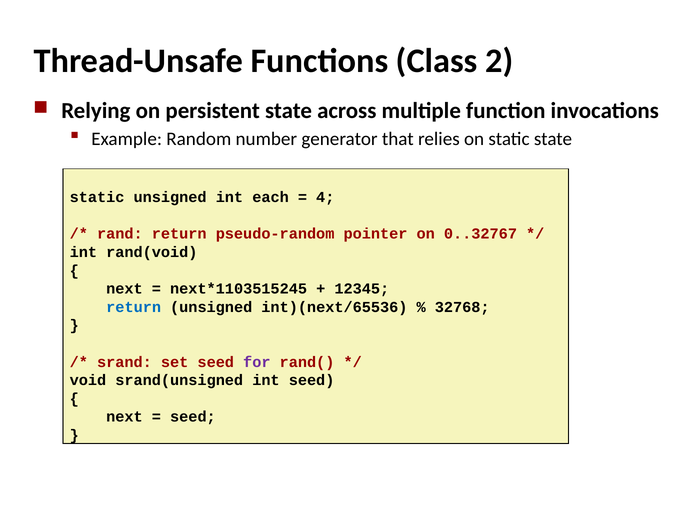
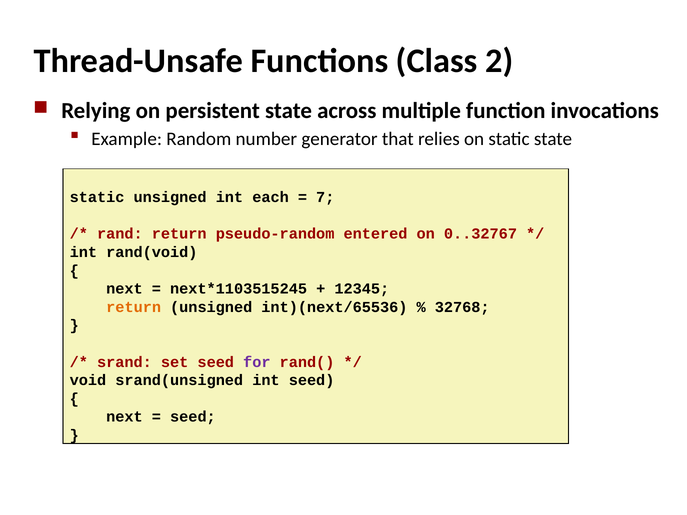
4: 4 -> 7 (325, 197)
pointer: pointer -> entered (376, 234)
return colour: blue -> orange (134, 307)
